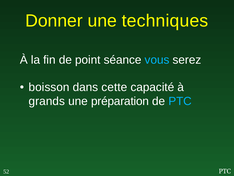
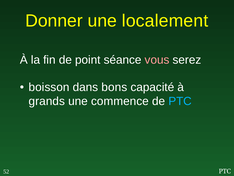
techniques: techniques -> localement (165, 21)
vous colour: light blue -> pink (157, 60)
cette: cette -> bons (114, 87)
préparation: préparation -> commence (120, 101)
